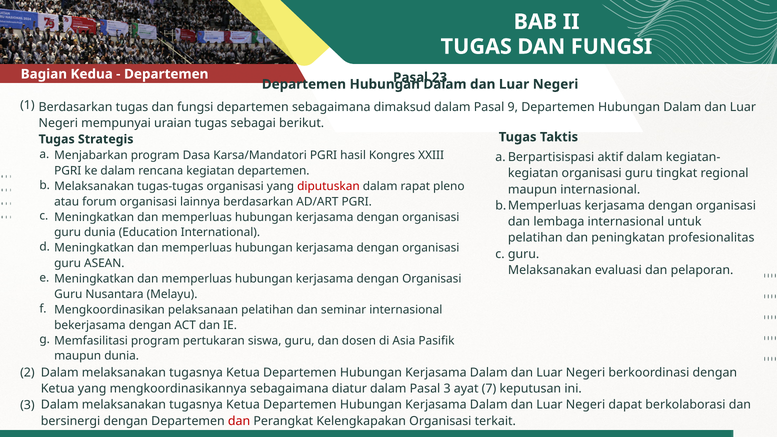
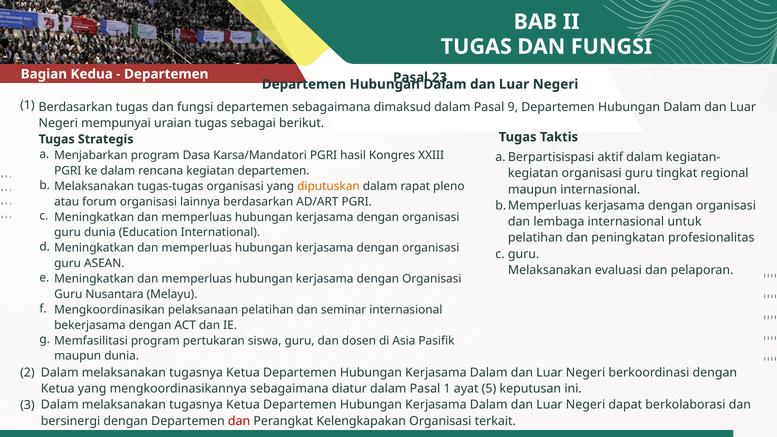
diputuskan colour: red -> orange (328, 186)
Pasal 3: 3 -> 1 (447, 389)
7: 7 -> 5 (489, 389)
